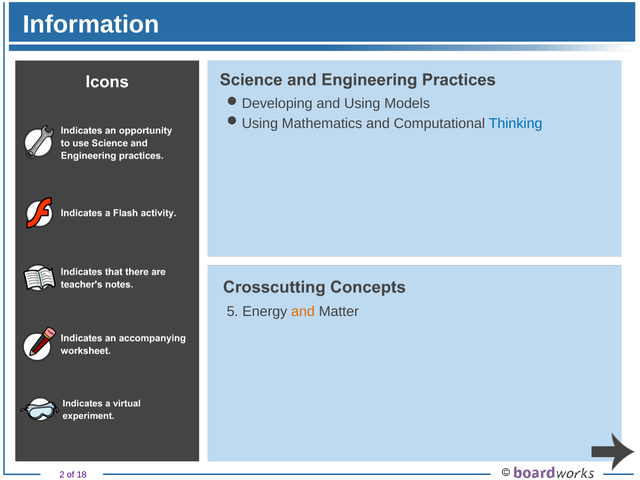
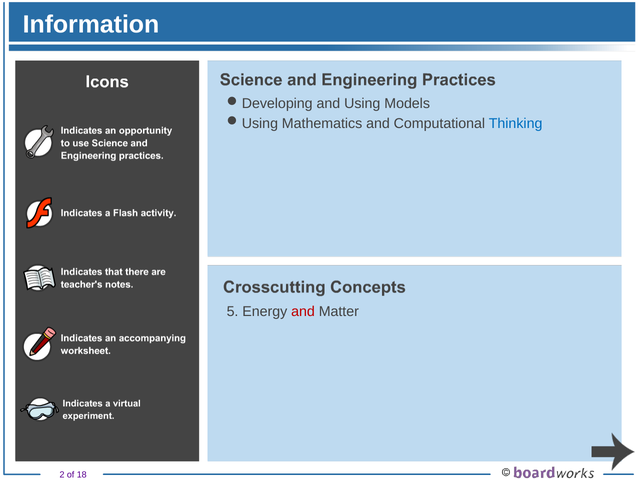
and colour: orange -> red (303, 312)
